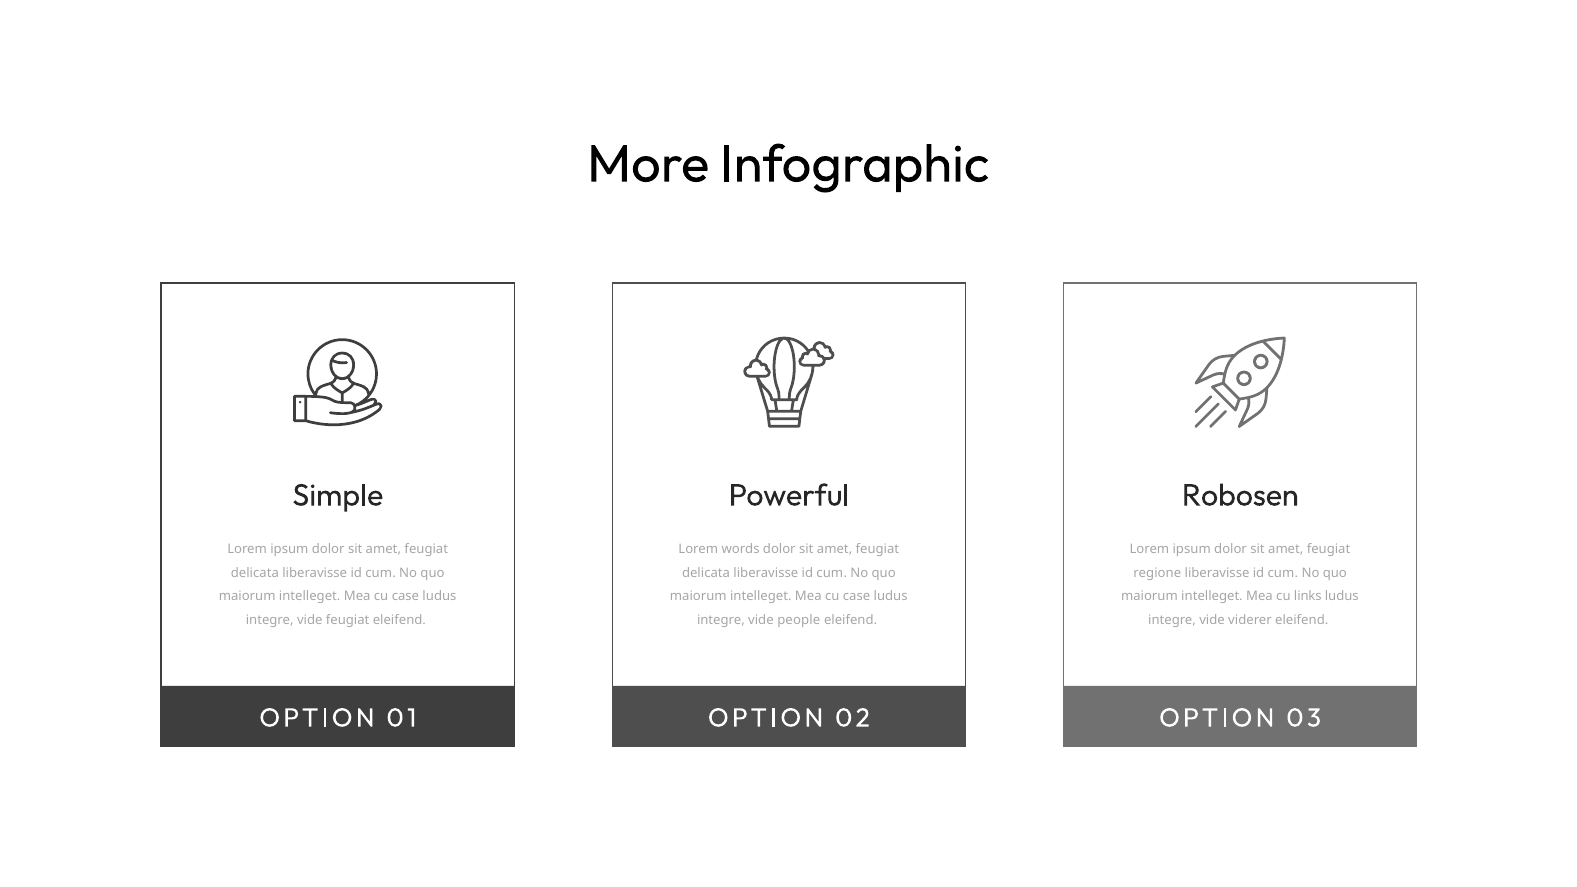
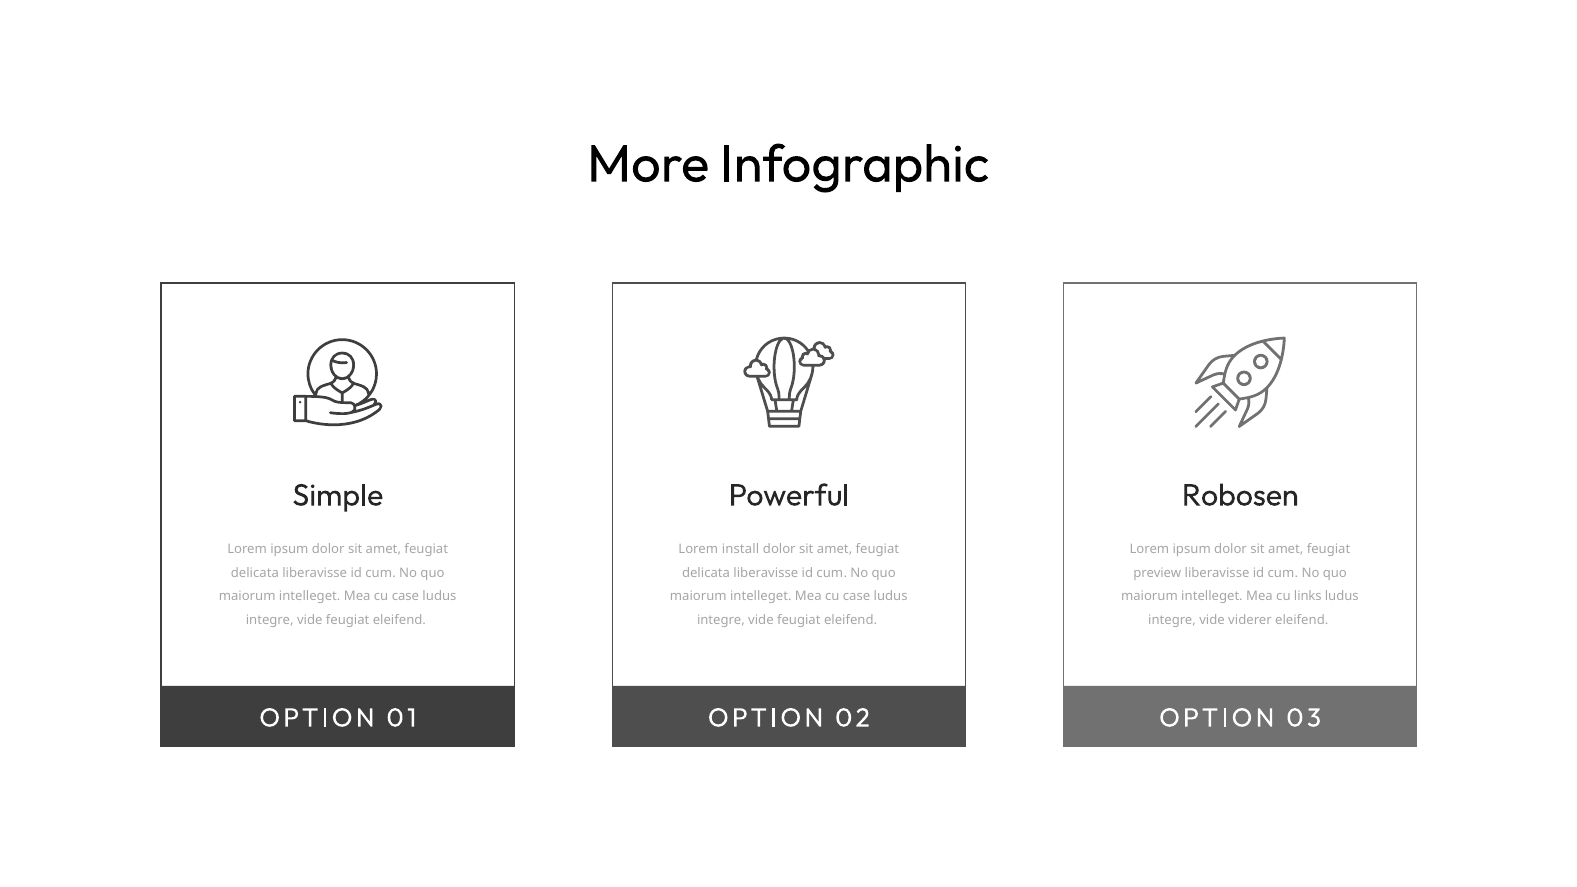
words: words -> install (740, 549)
regione: regione -> preview (1157, 573)
people: people -> feugiat (799, 620)
